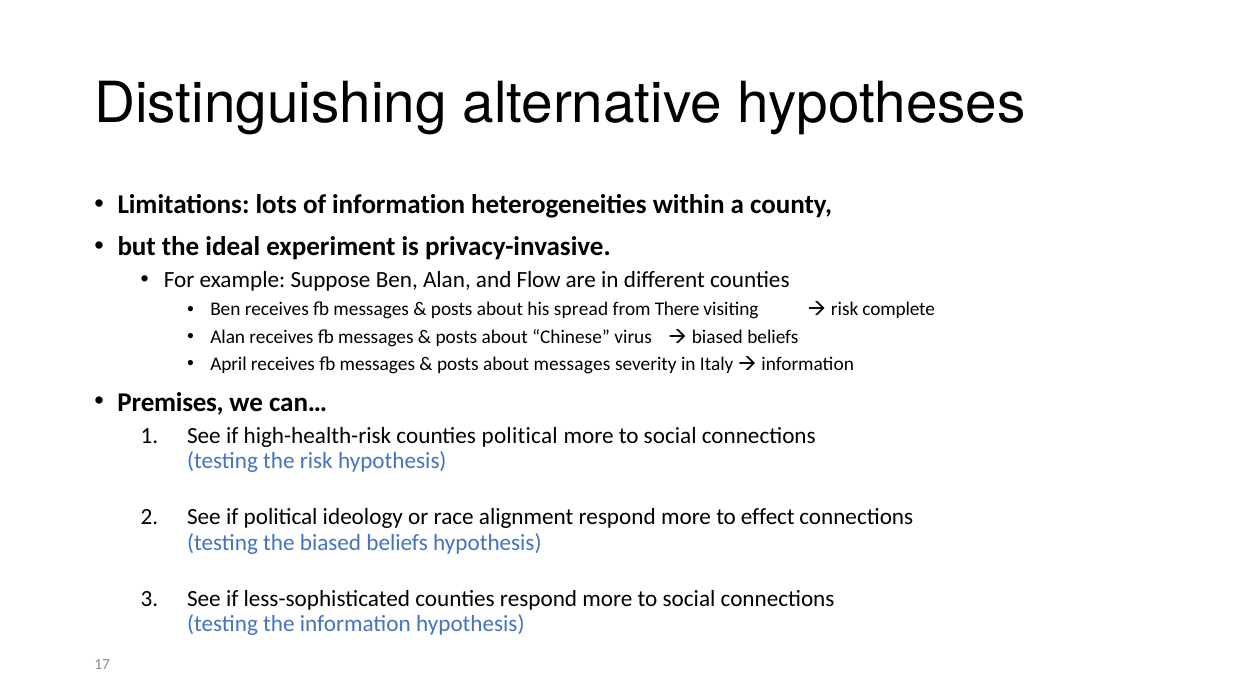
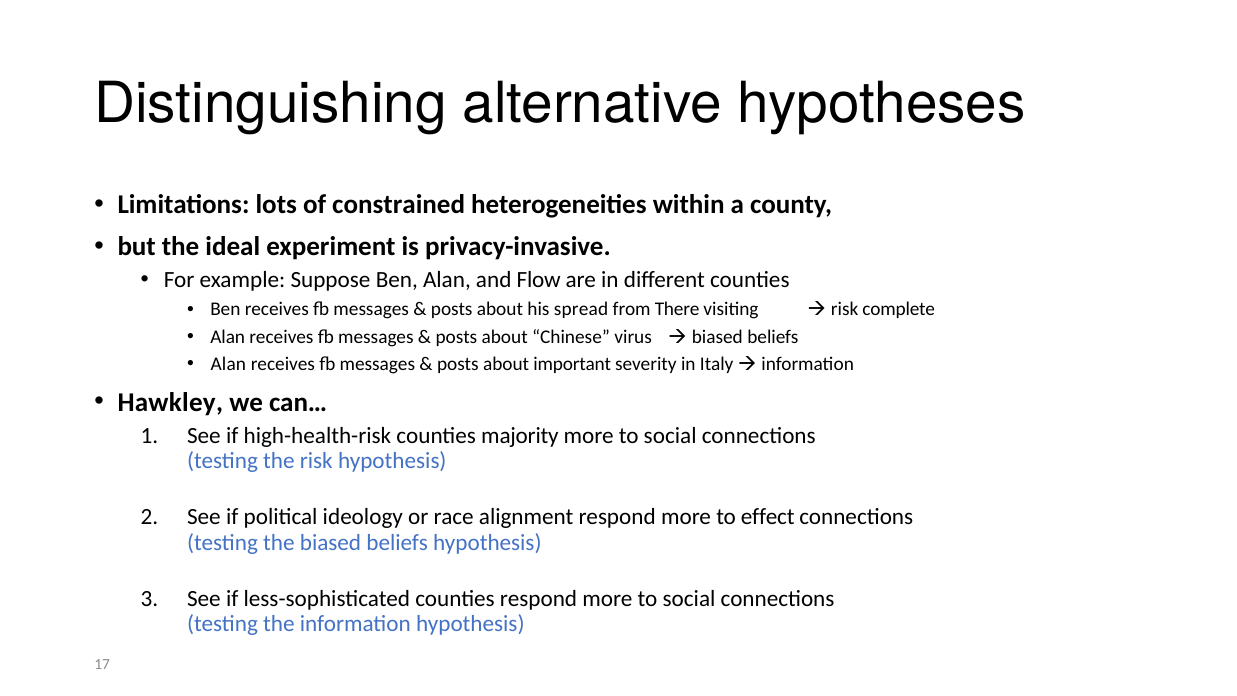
of information: information -> constrained (399, 204)
April: April -> Alan (228, 364)
about messages: messages -> important (572, 364)
Premises: Premises -> Hawkley (170, 402)
counties political: political -> majority (520, 436)
